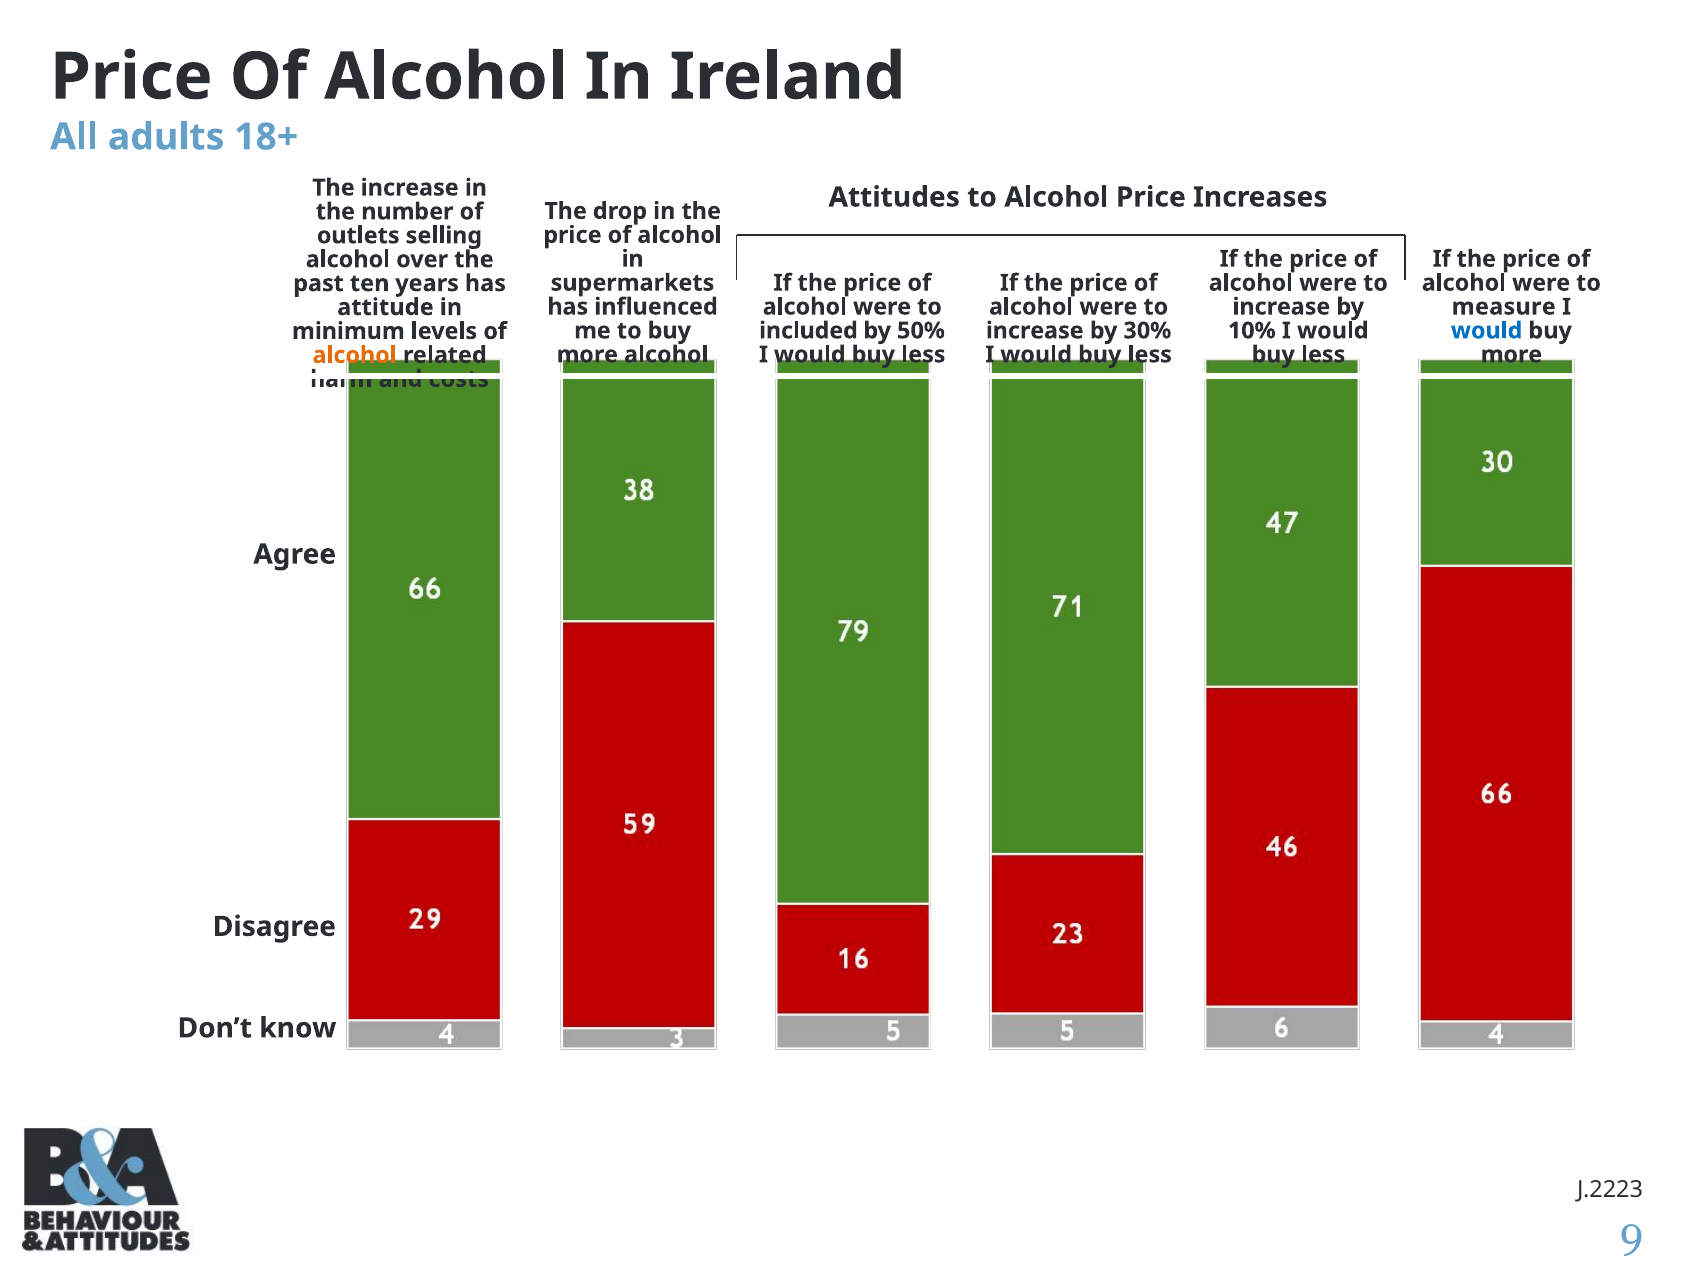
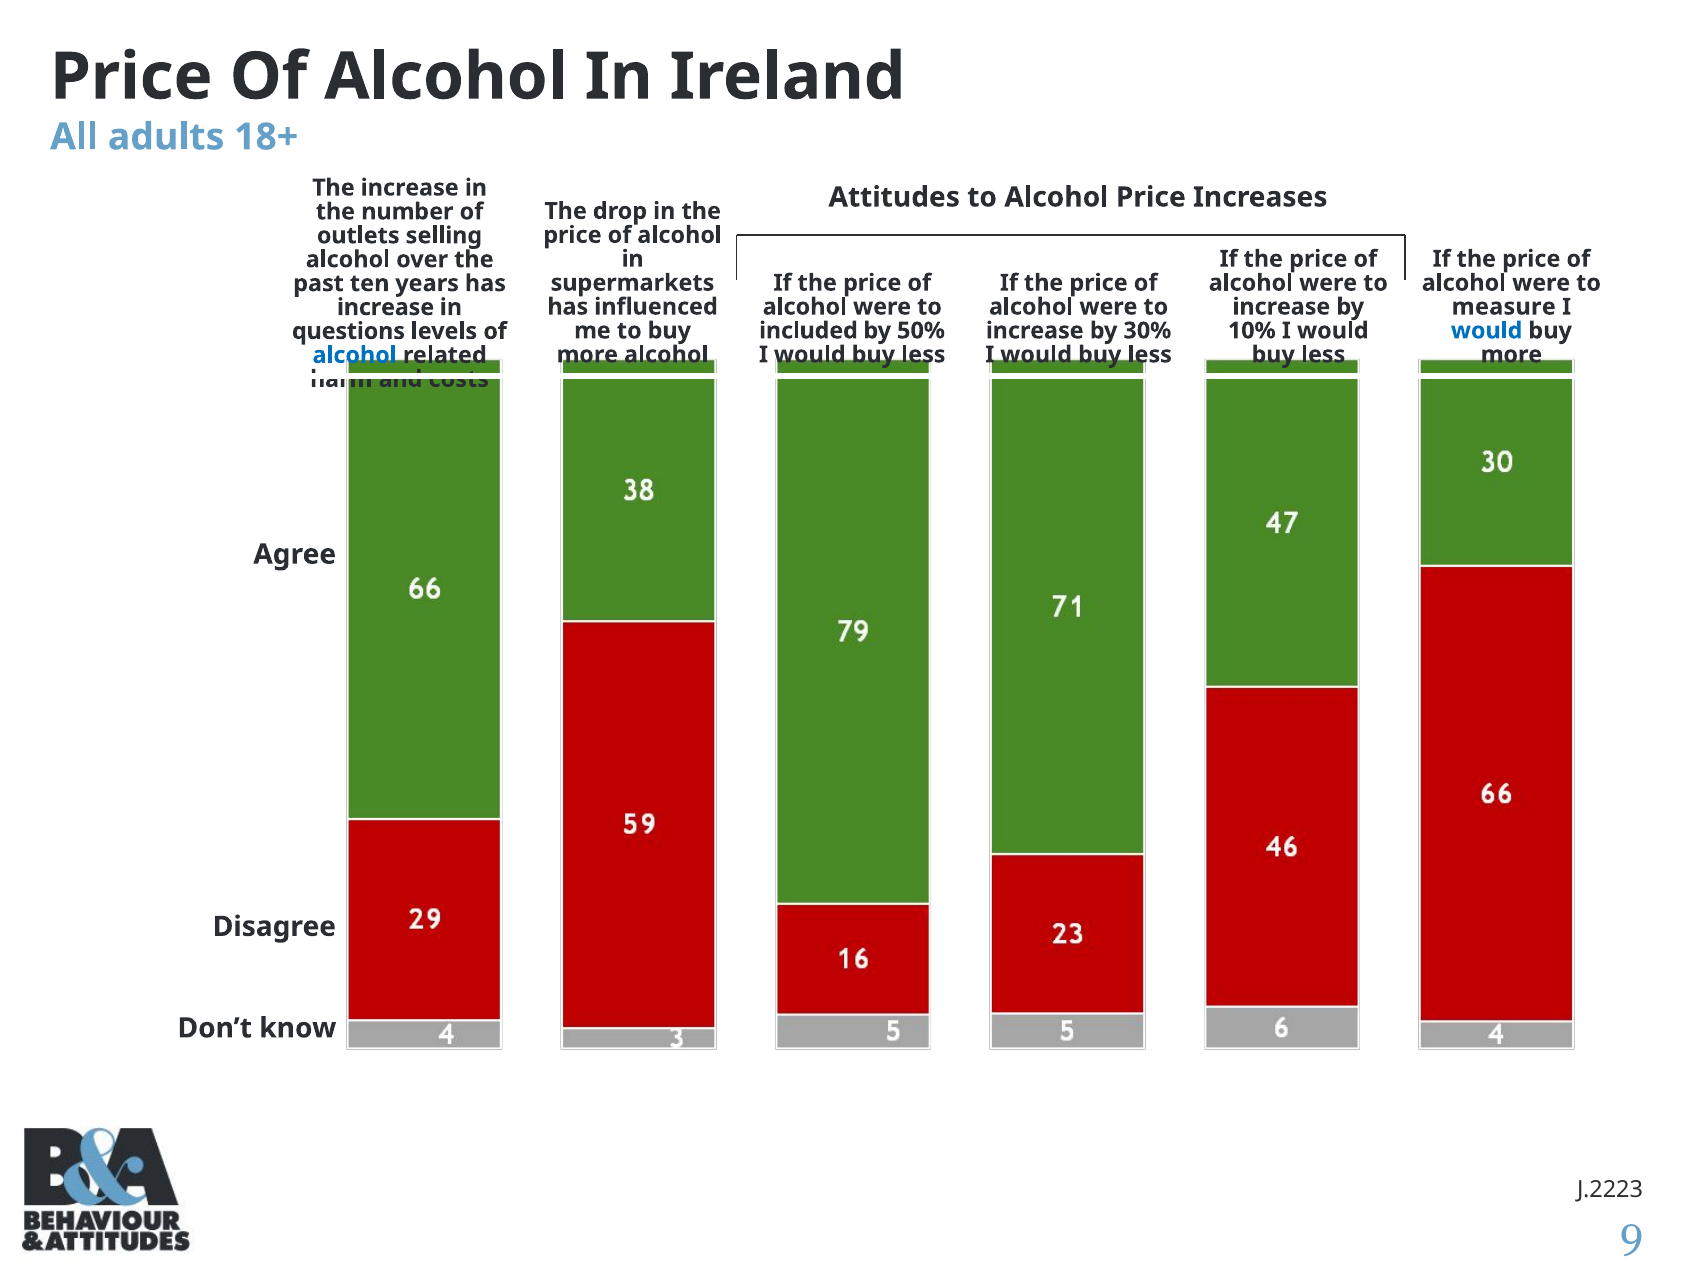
attitude: attitude -> increase (386, 307)
minimum: minimum -> questions (348, 331)
alcohol colour: orange -> blue (355, 355)
